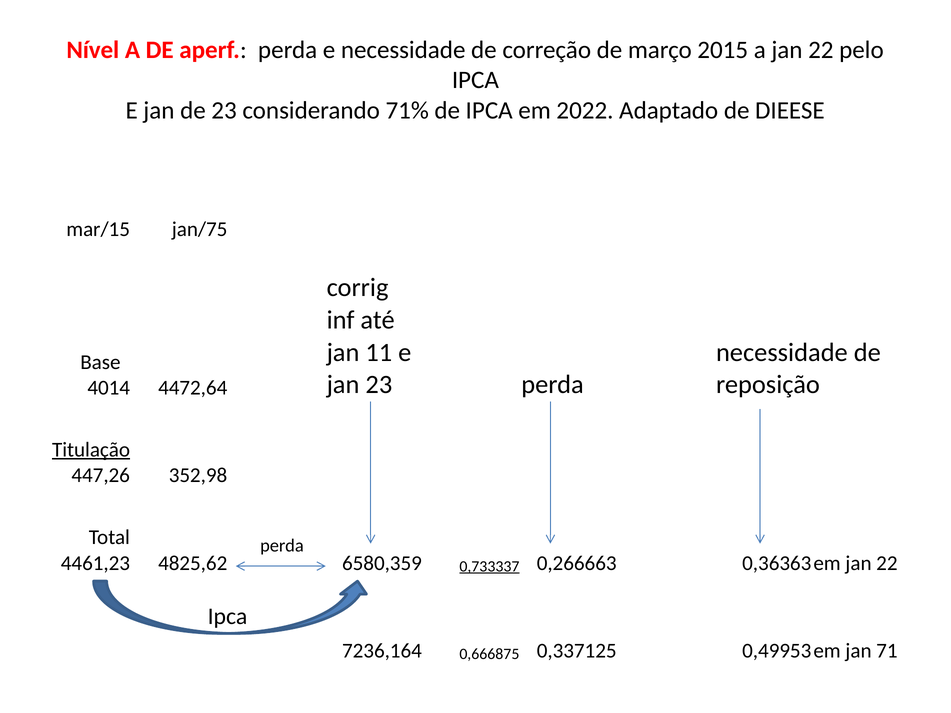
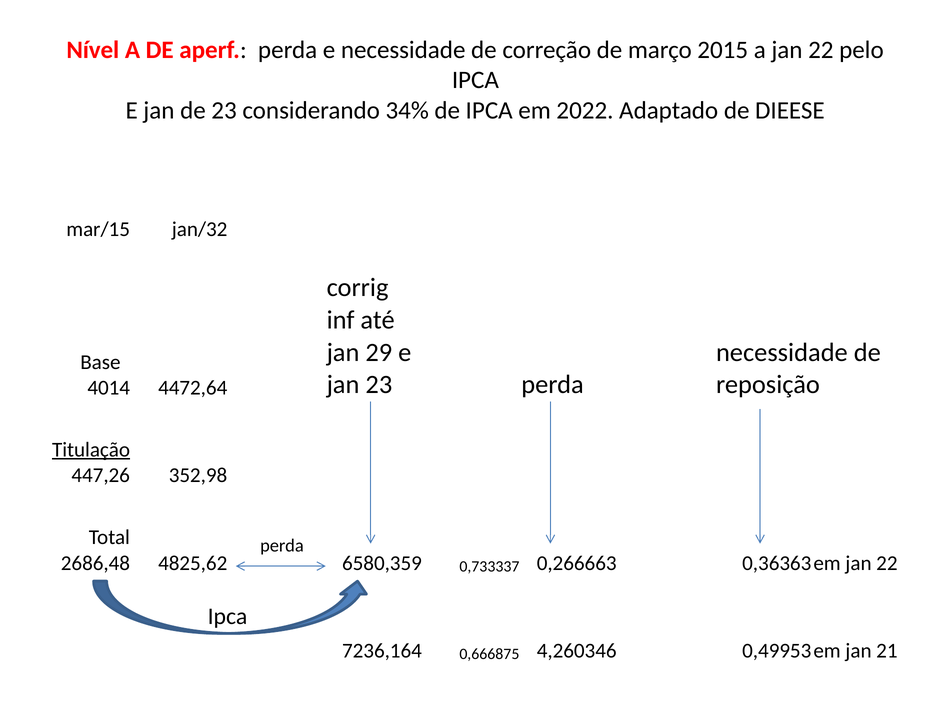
71%: 71% -> 34% (407, 110)
jan/75: jan/75 -> jan/32 (200, 229)
11: 11 -> 29 (379, 352)
4461,23: 4461,23 -> 2686,48 (95, 563)
0,733337 underline: present -> none (489, 566)
0,337125: 0,337125 -> 4,260346 (577, 651)
71: 71 -> 21 (887, 651)
